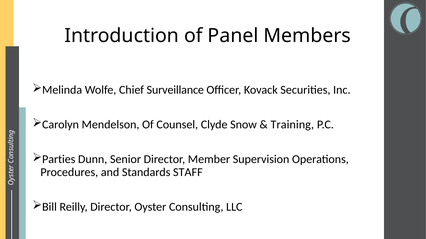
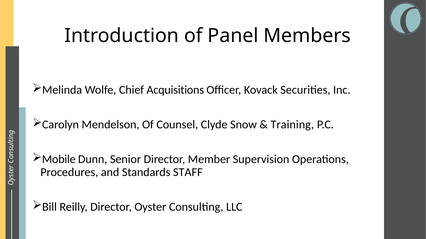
Surveillance: Surveillance -> Acquisitions (175, 90)
Parties: Parties -> Mobile (59, 160)
